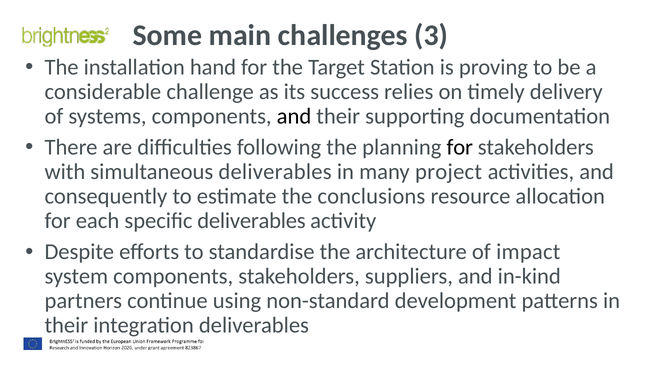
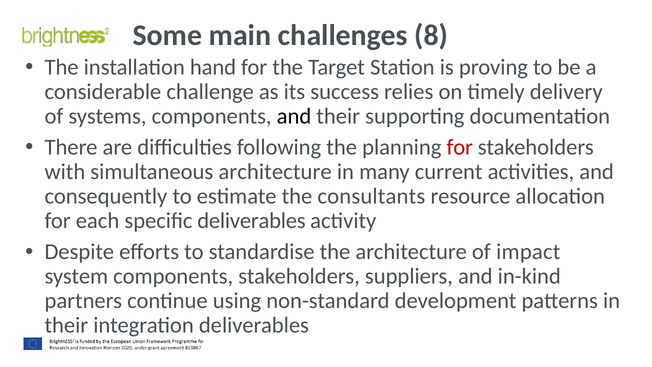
3: 3 -> 8 (431, 36)
for colour: black -> red (460, 147)
simultaneous deliverables: deliverables -> architecture (275, 172)
project: project -> current (449, 172)
conclusions: conclusions -> consultants (371, 196)
